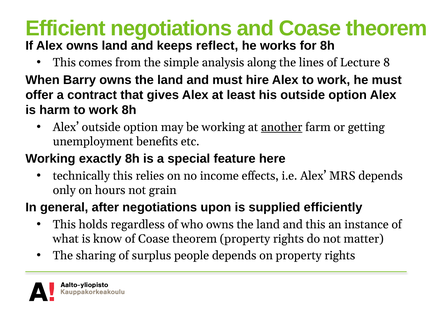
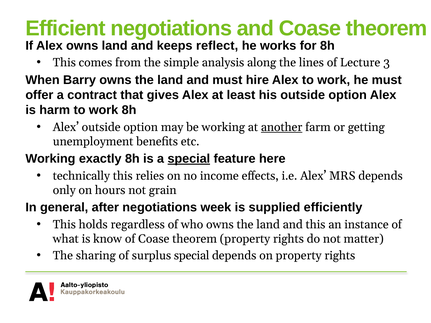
8: 8 -> 3 (387, 63)
special underline: none -> present (189, 159)
upon: upon -> week (216, 208)
surplus people: people -> special (192, 256)
